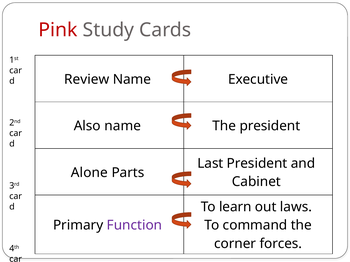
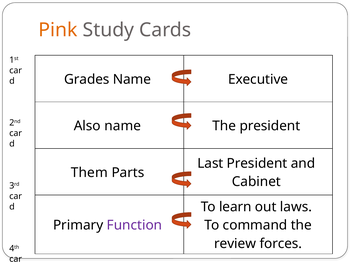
Pink colour: red -> orange (58, 30)
Review: Review -> Grades (87, 80)
Alone: Alone -> Them (89, 173)
corner: corner -> review (235, 244)
